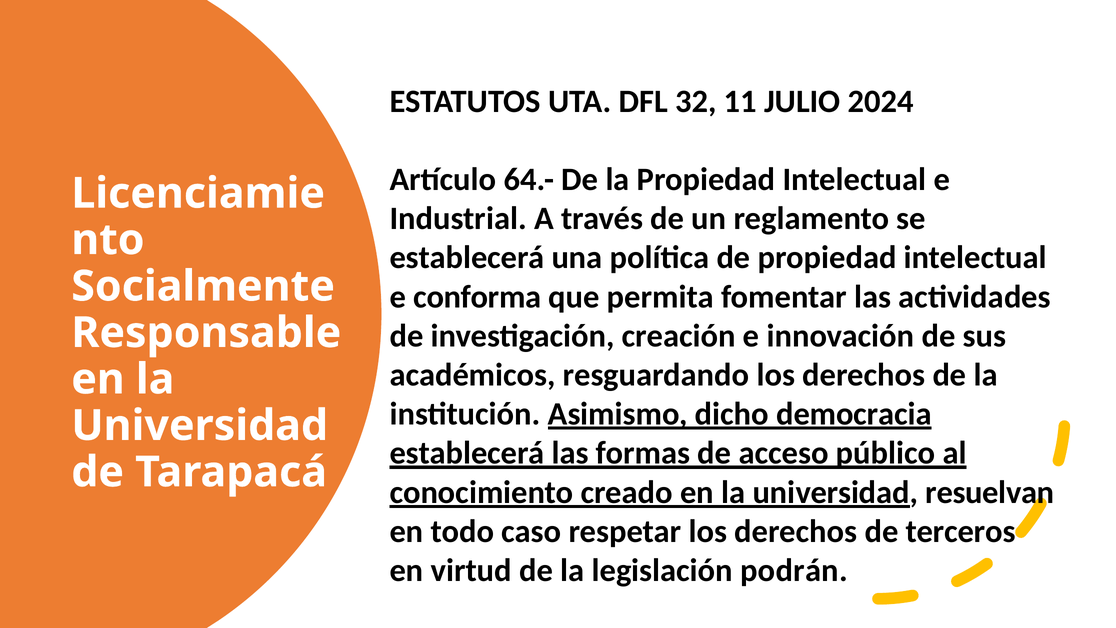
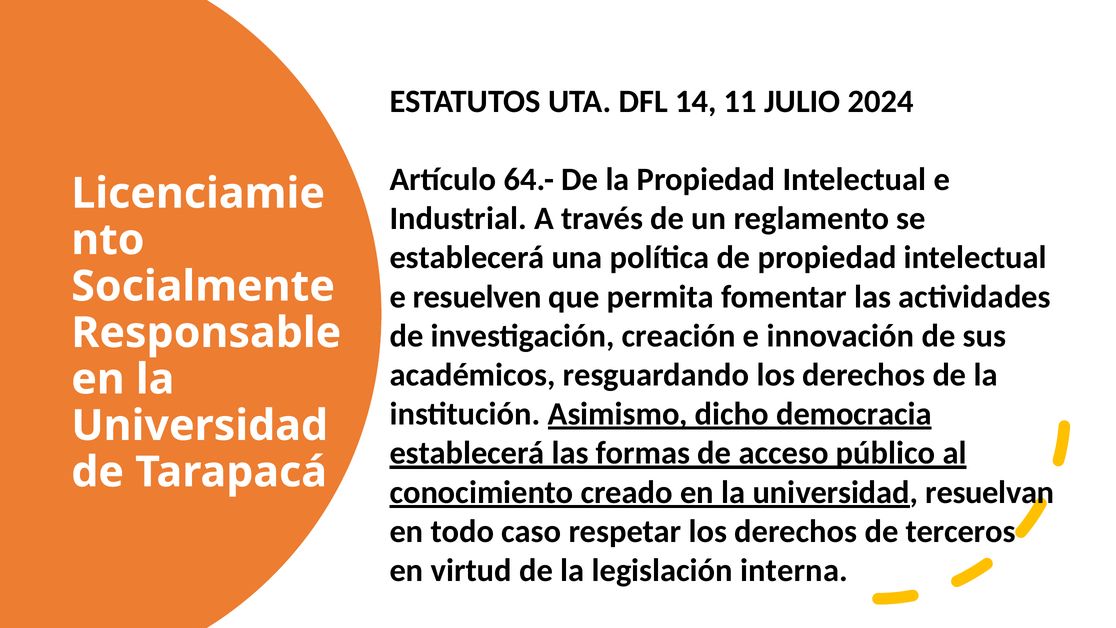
32: 32 -> 14 (696, 101)
conforma: conforma -> resuelven (477, 297)
podrán: podrán -> interna (794, 570)
